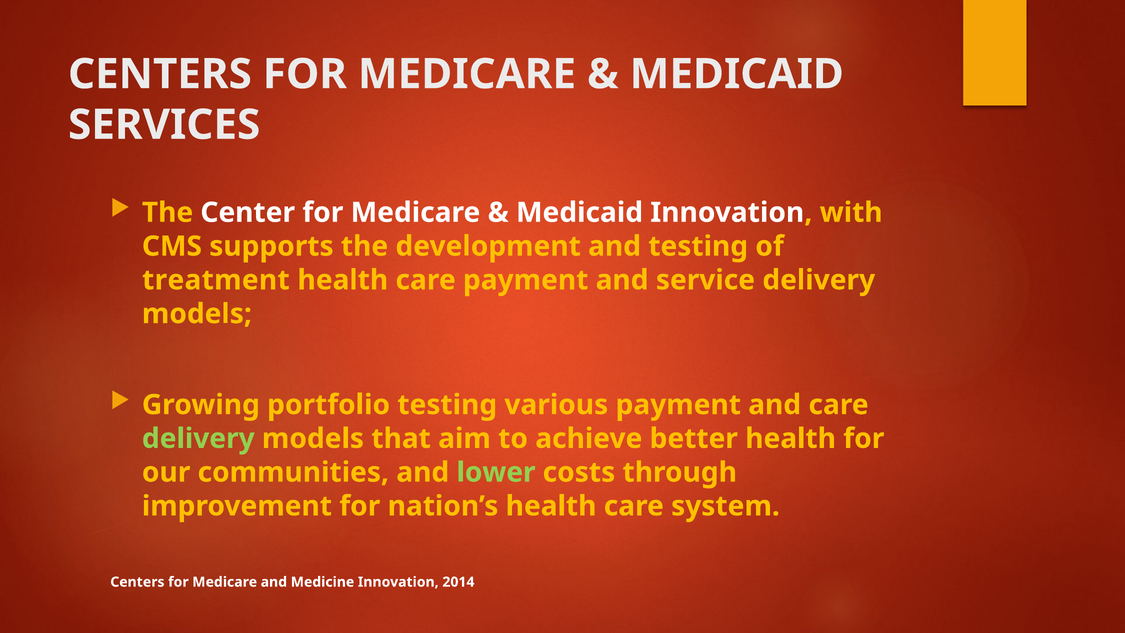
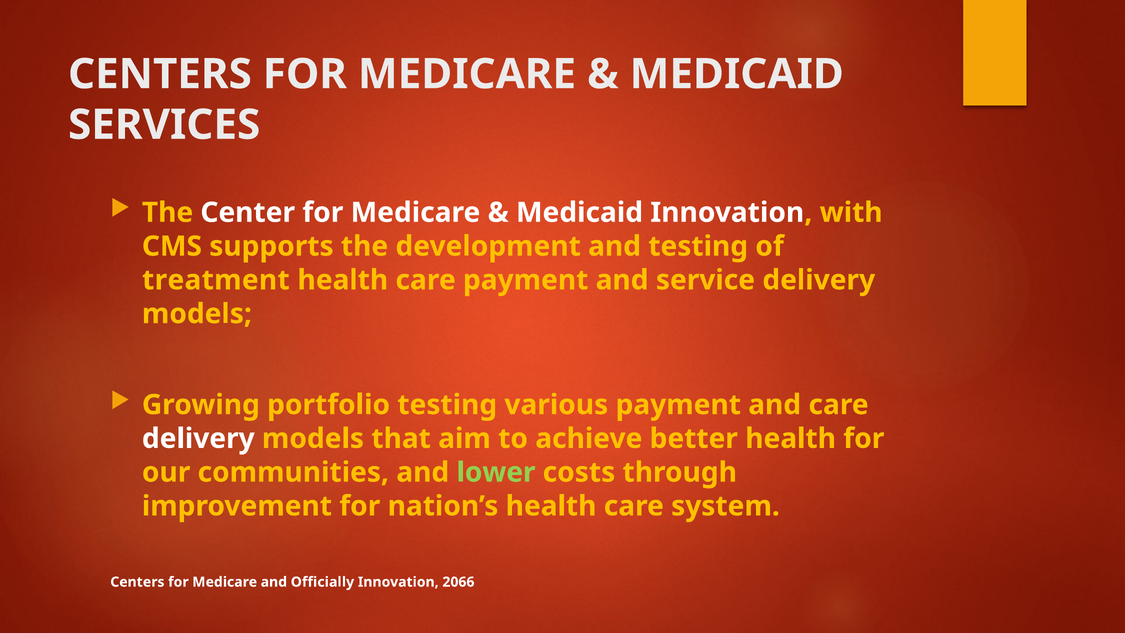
delivery colour: light green -> white (198, 438)
Medicine: Medicine -> Officially (322, 582)
2014: 2014 -> 2066 (458, 582)
